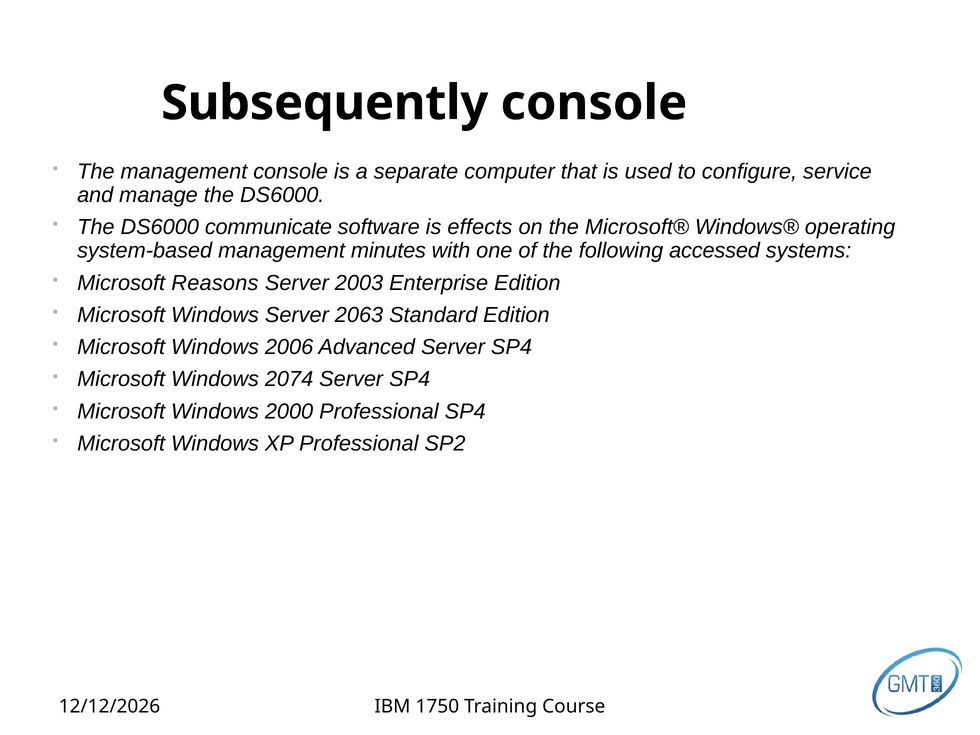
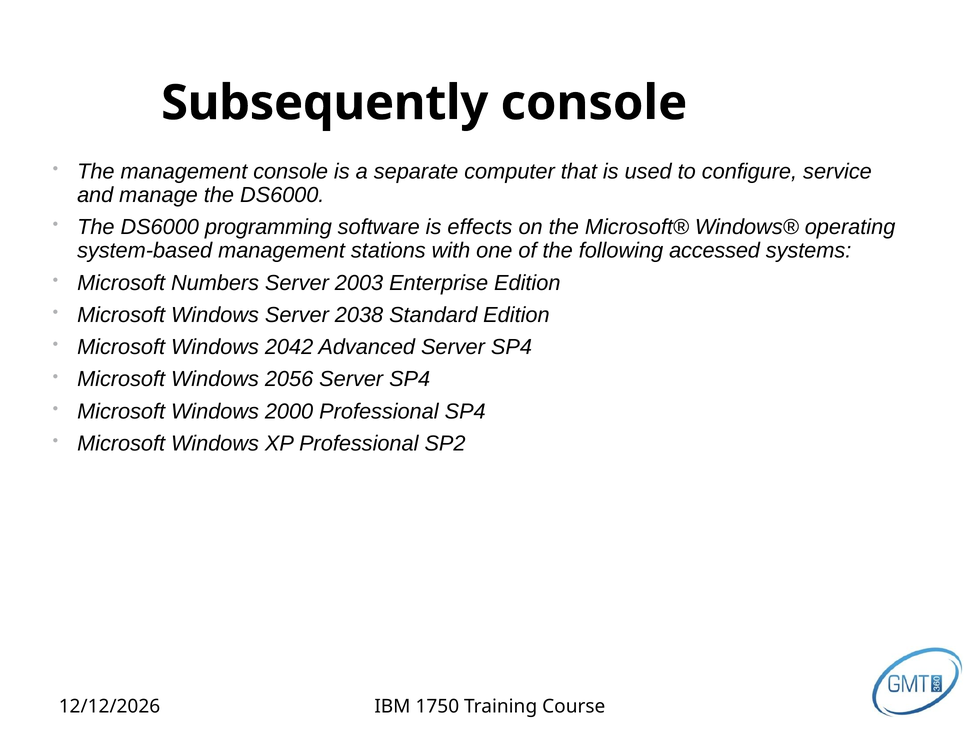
communicate: communicate -> programming (268, 227)
minutes: minutes -> stations (388, 251)
Reasons: Reasons -> Numbers (215, 283)
2063: 2063 -> 2038 (359, 315)
2006: 2006 -> 2042 (289, 347)
2074: 2074 -> 2056 (289, 379)
